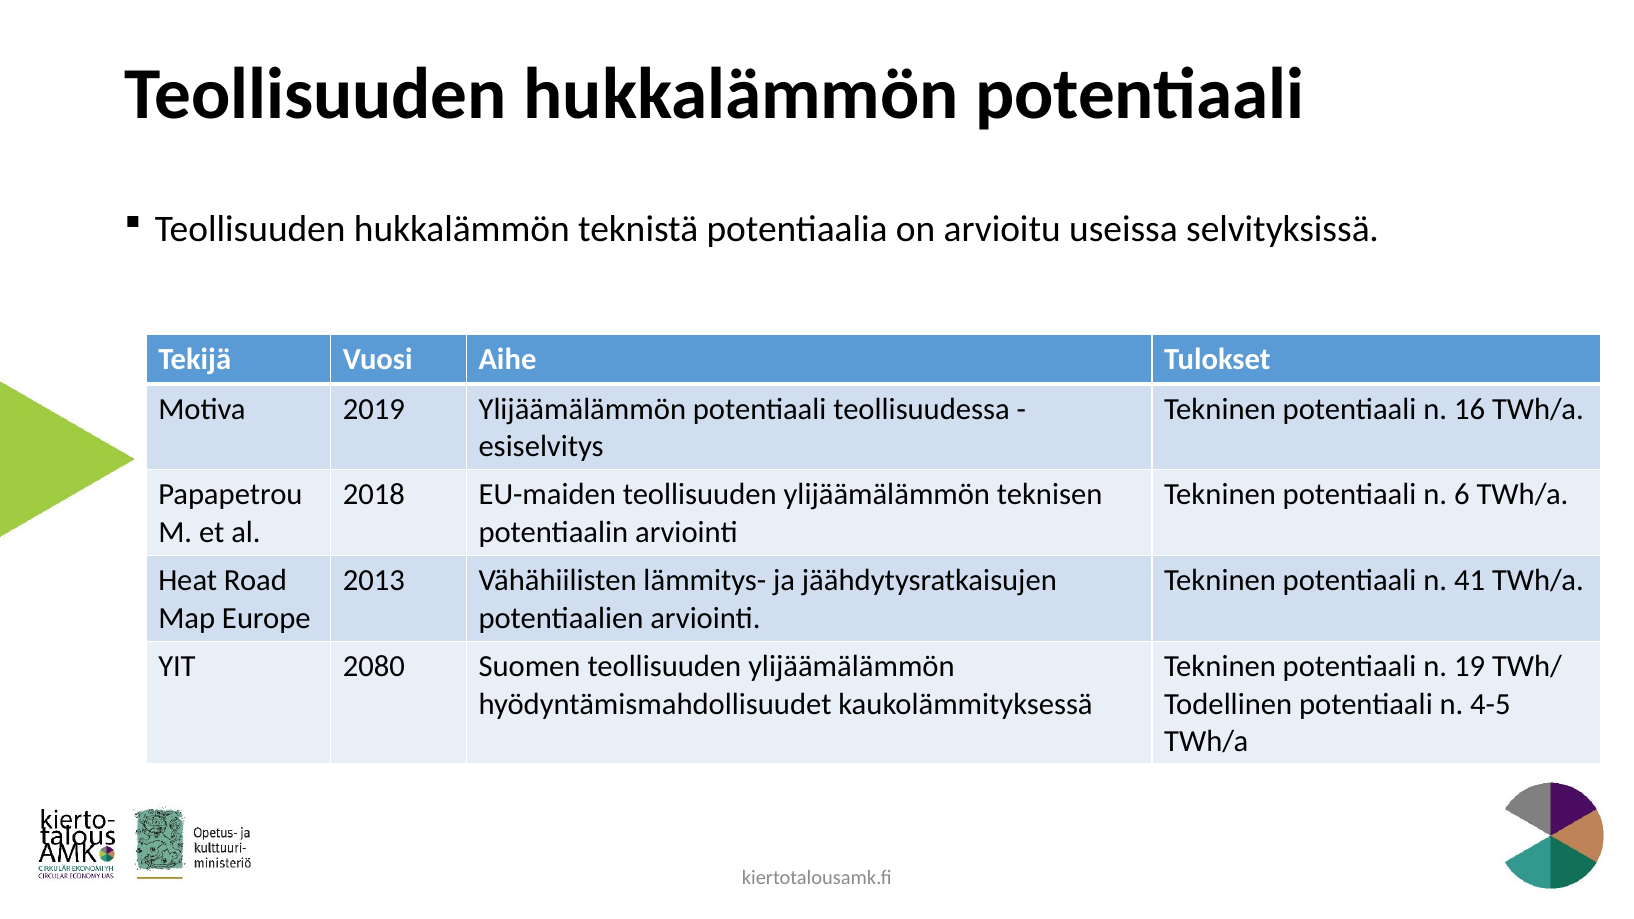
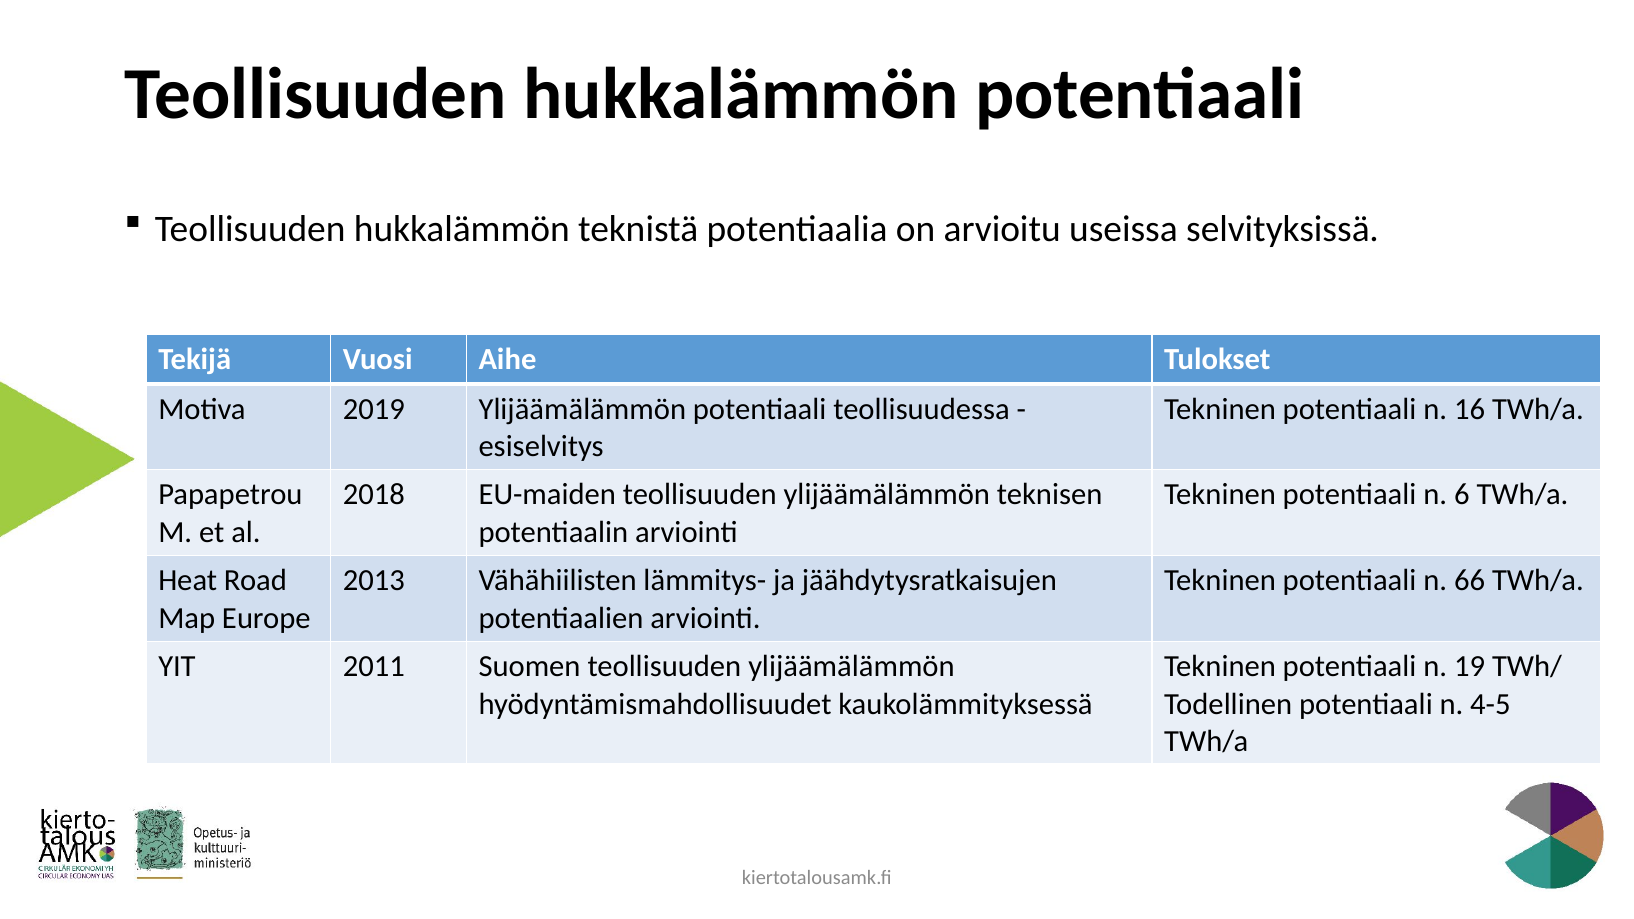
41: 41 -> 66 (1470, 581)
2080: 2080 -> 2011 (374, 667)
